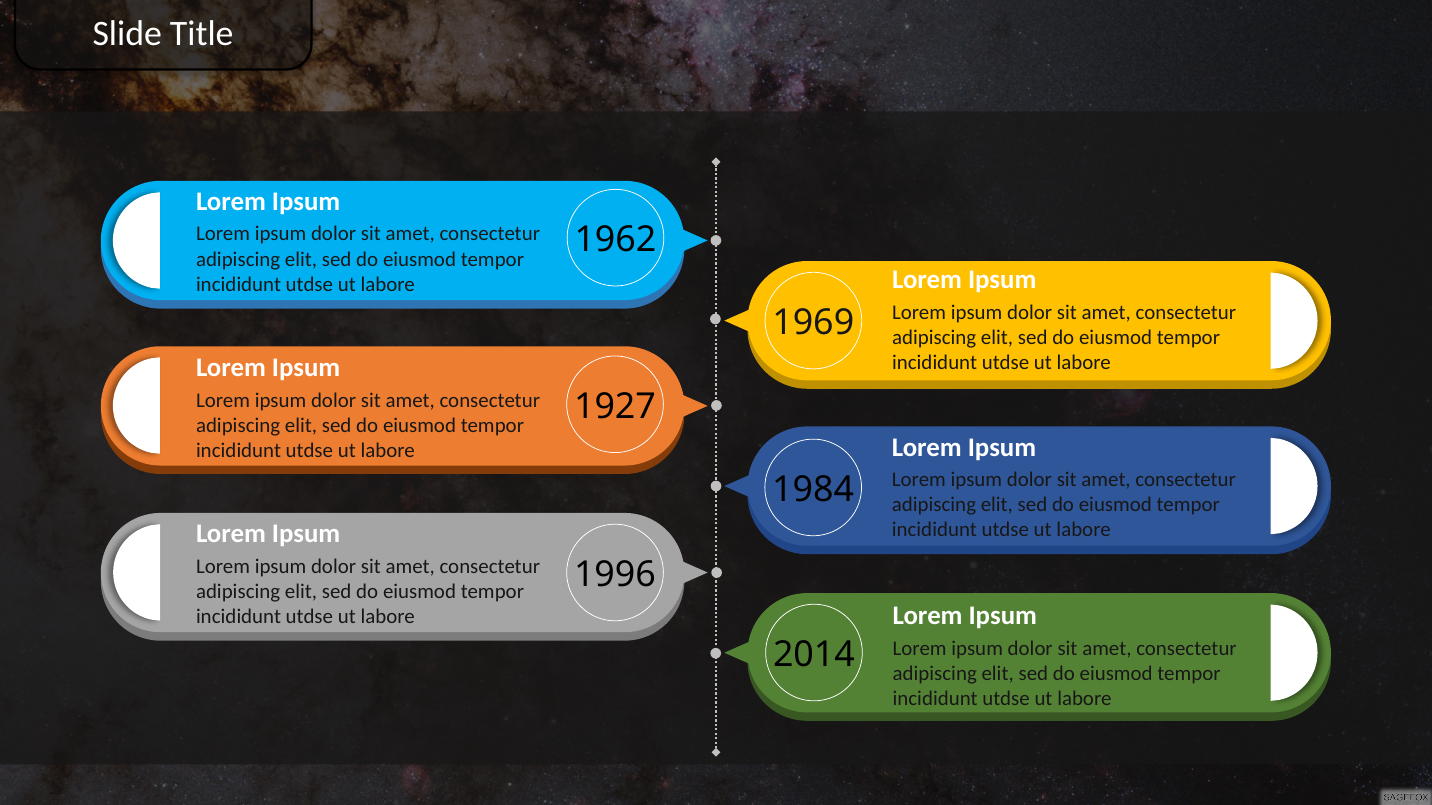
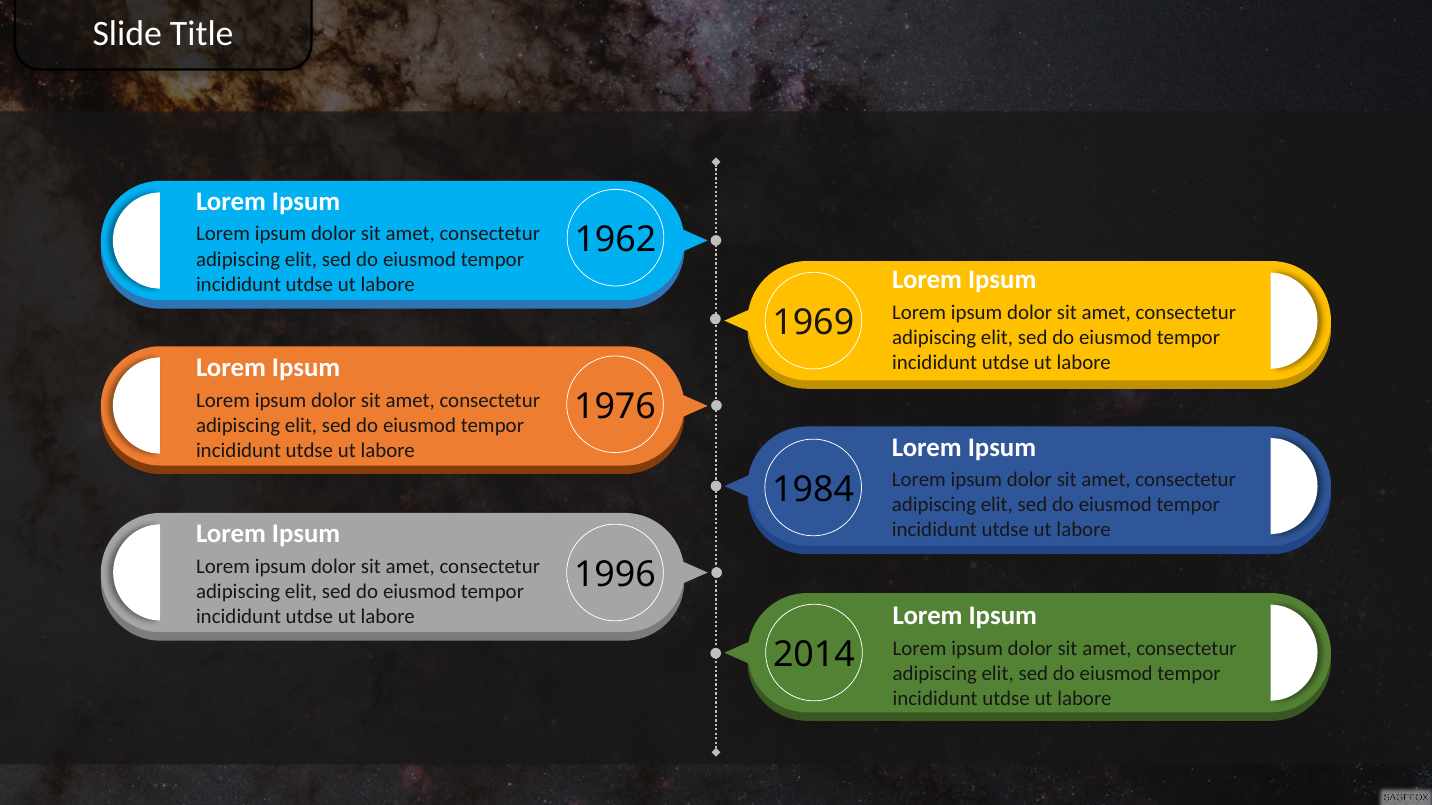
1927: 1927 -> 1976 (615, 407)
